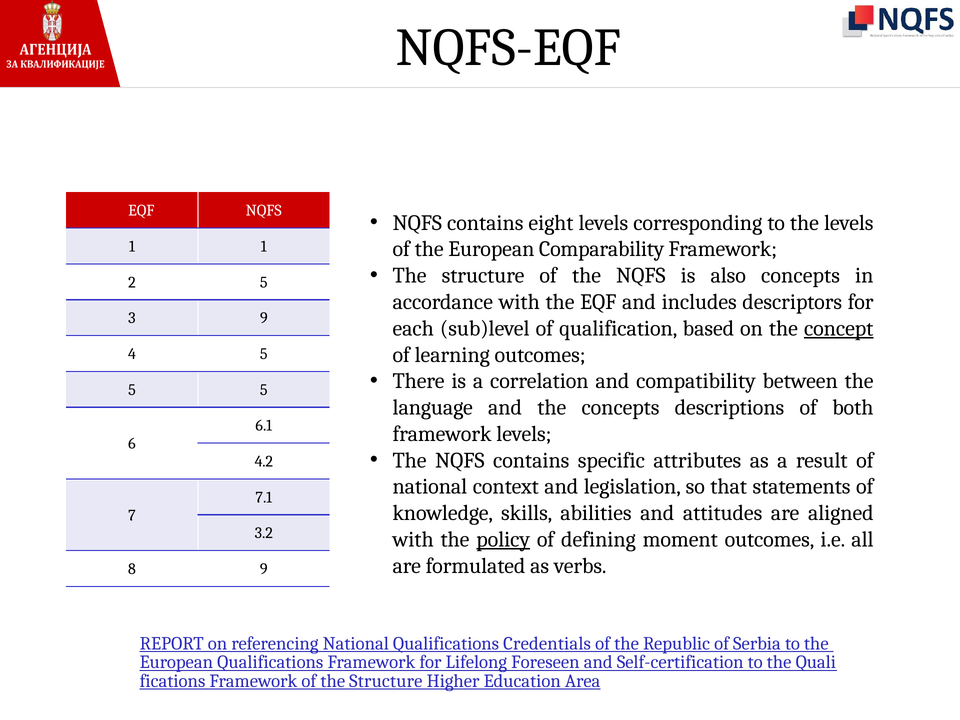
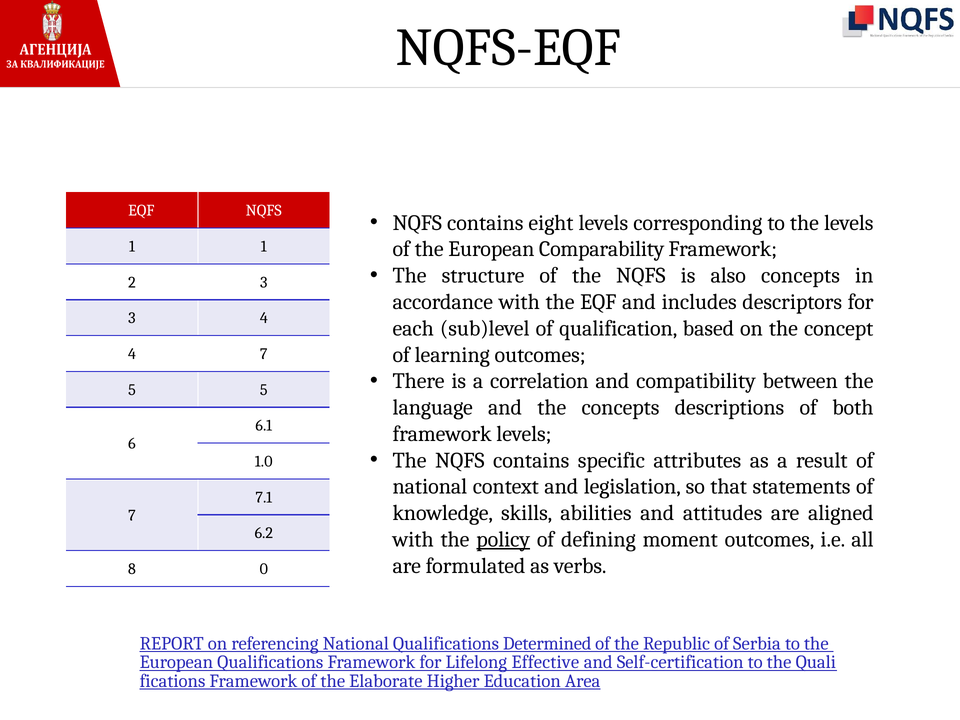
2 5: 5 -> 3 (264, 282)
3 9: 9 -> 4 (264, 318)
concept underline: present -> none (839, 328)
4 5: 5 -> 7 (264, 354)
4.2: 4.2 -> 1.0 (264, 461)
3.2: 3.2 -> 6.2 (264, 533)
8 9: 9 -> 0 (264, 569)
Credentials: Credentials -> Determined (547, 644)
Foreseen: Foreseen -> Effective (545, 662)
of the Structure: Structure -> Elaborate (386, 681)
